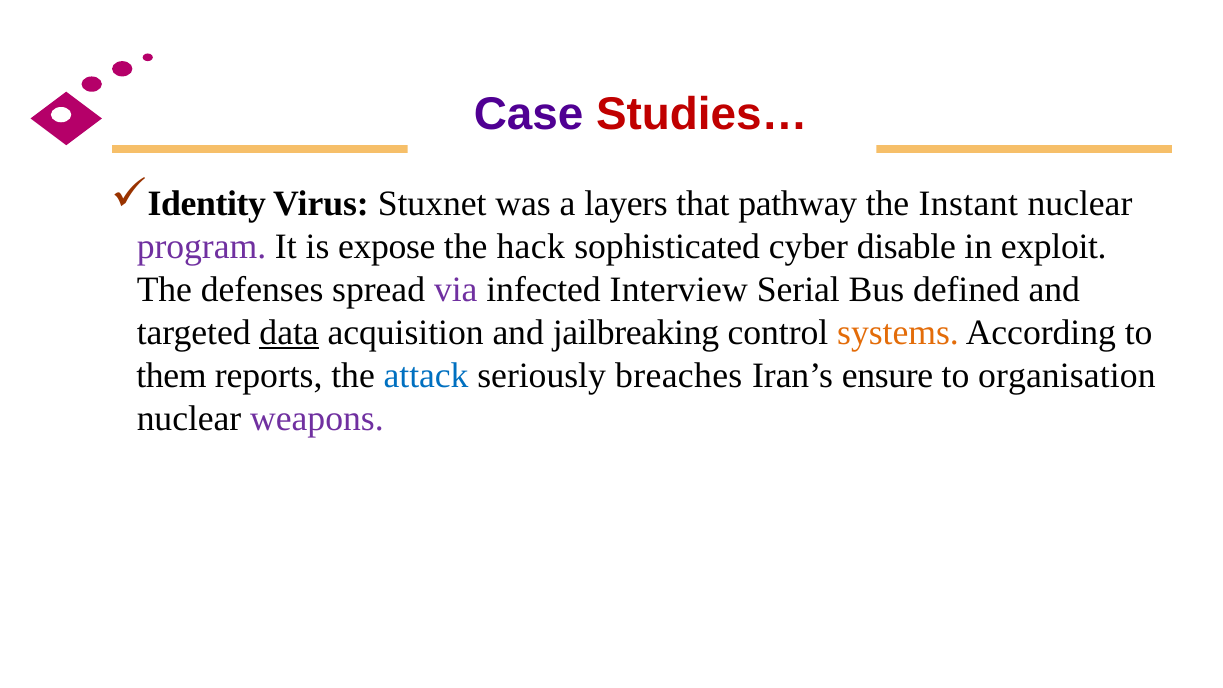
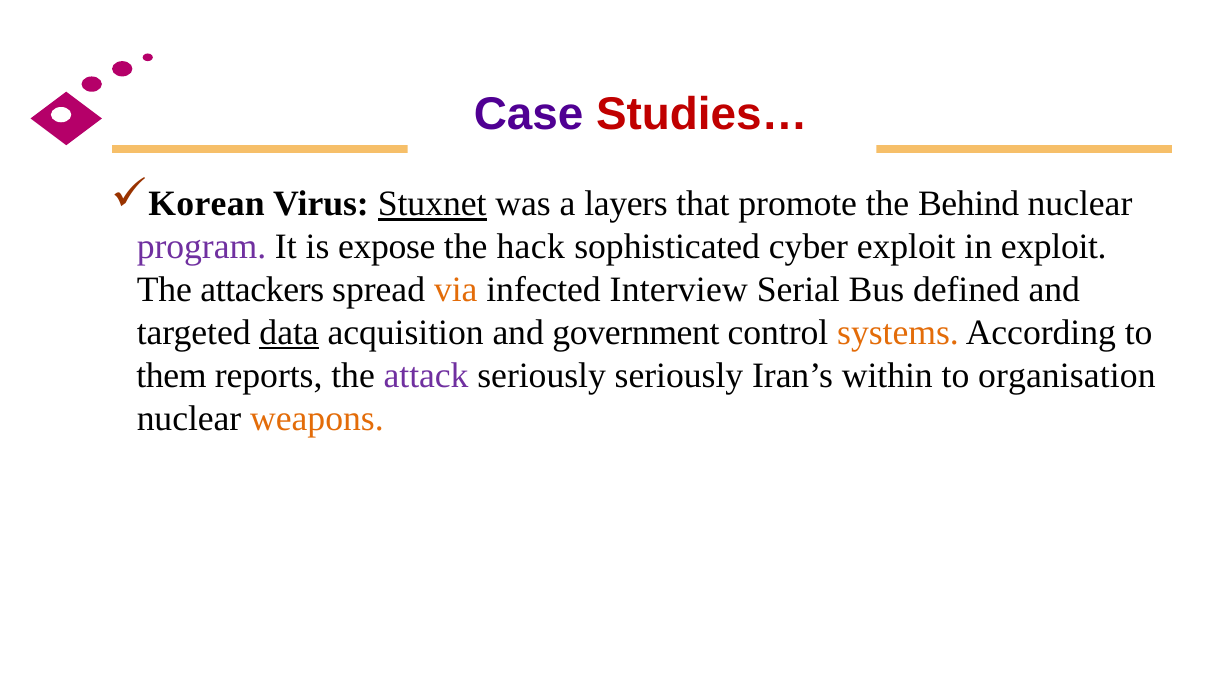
Identity: Identity -> Korean (207, 204)
Stuxnet underline: none -> present (432, 204)
pathway: pathway -> promote (798, 204)
Instant: Instant -> Behind (969, 204)
cyber disable: disable -> exploit (906, 247)
defenses: defenses -> attackers (262, 290)
via colour: purple -> orange (456, 290)
jailbreaking: jailbreaking -> government (636, 333)
attack colour: blue -> purple (426, 375)
seriously breaches: breaches -> seriously (679, 375)
ensure: ensure -> within (887, 375)
weapons colour: purple -> orange (317, 418)
